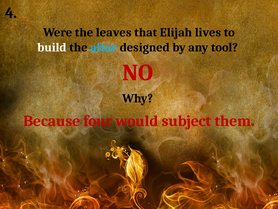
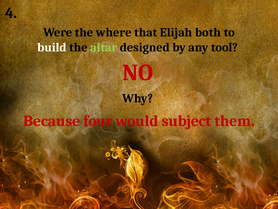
leaves: leaves -> where (114, 32)
lives: lives -> both (208, 32)
altar colour: light blue -> light green (104, 47)
